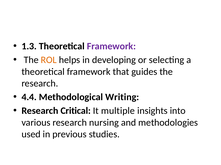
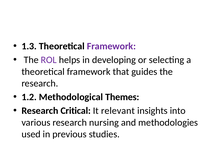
ROL colour: orange -> purple (49, 60)
4.4: 4.4 -> 1.2 (29, 97)
Writing: Writing -> Themes (122, 97)
multiple: multiple -> relevant (118, 111)
